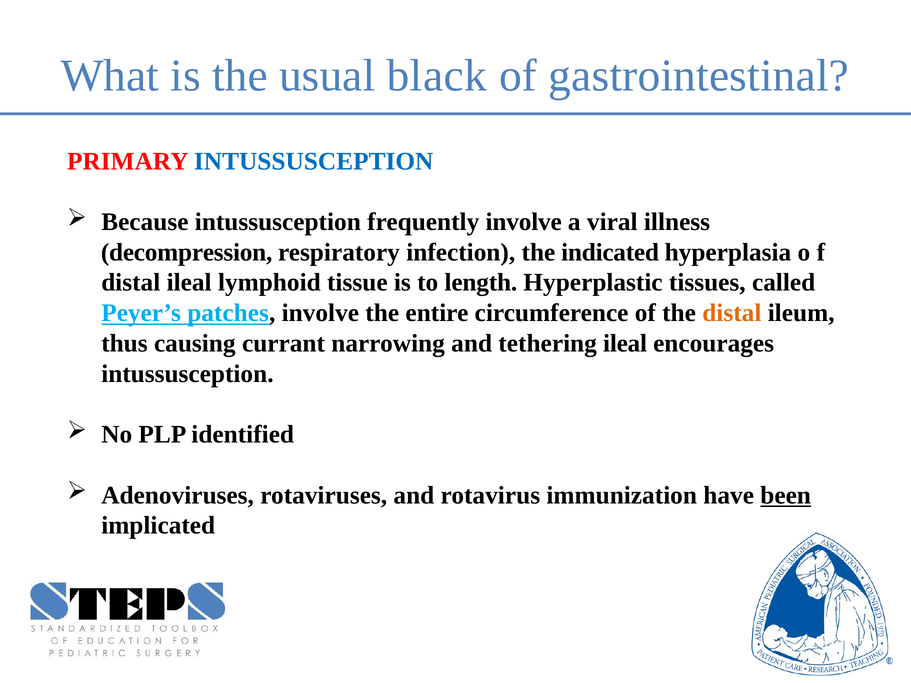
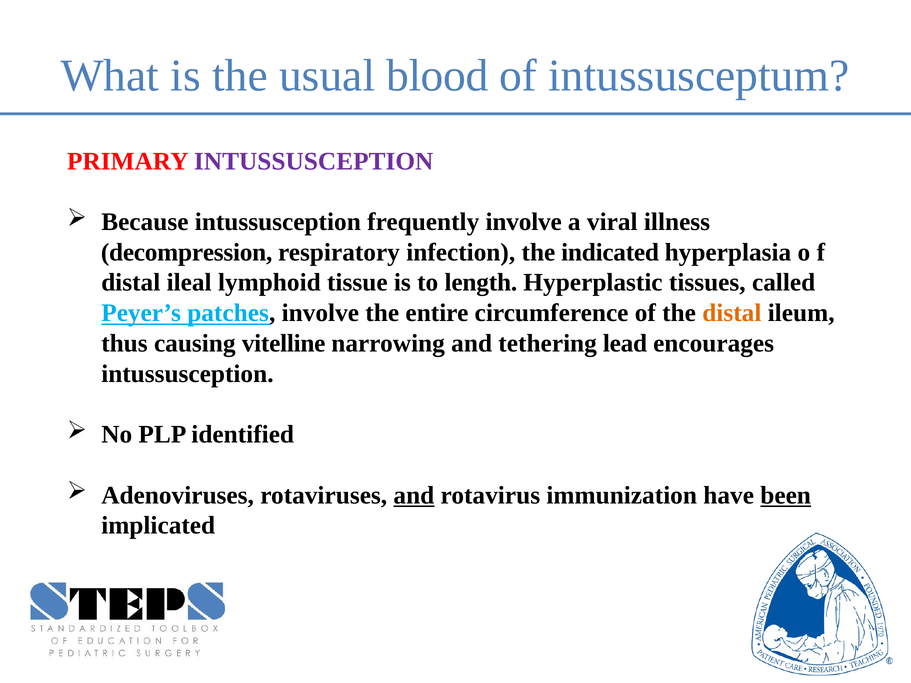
black: black -> blood (437, 76)
gastrointestinal: gastrointestinal -> intussusceptum (699, 76)
INTUSSUSCEPTION colour: blue -> purple (314, 161)
currant: currant -> vitelline (284, 343)
tethering ileal: ileal -> lead (625, 343)
and underline: none -> present (414, 495)
